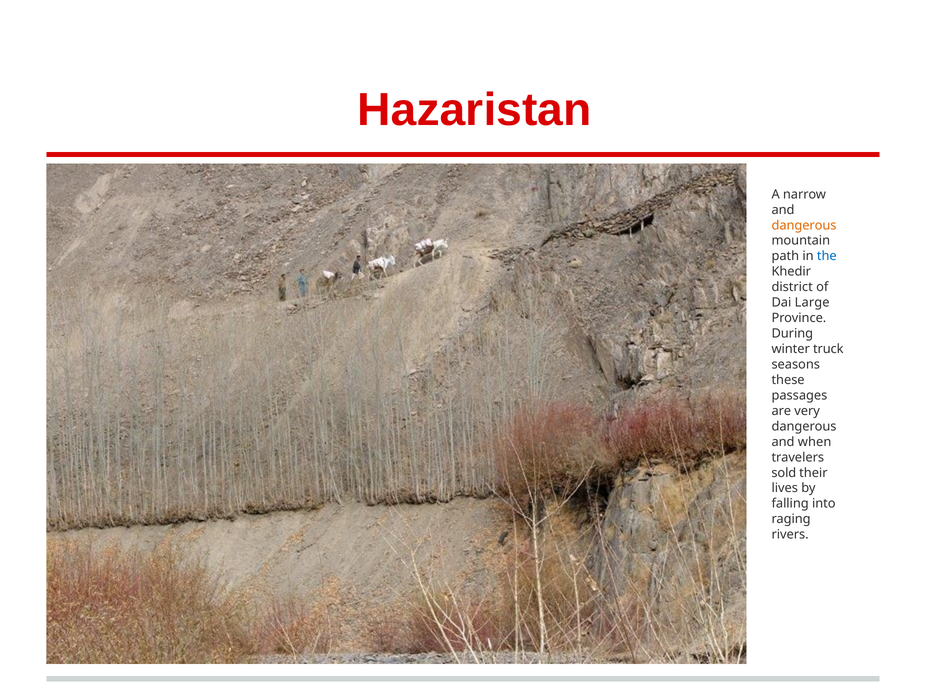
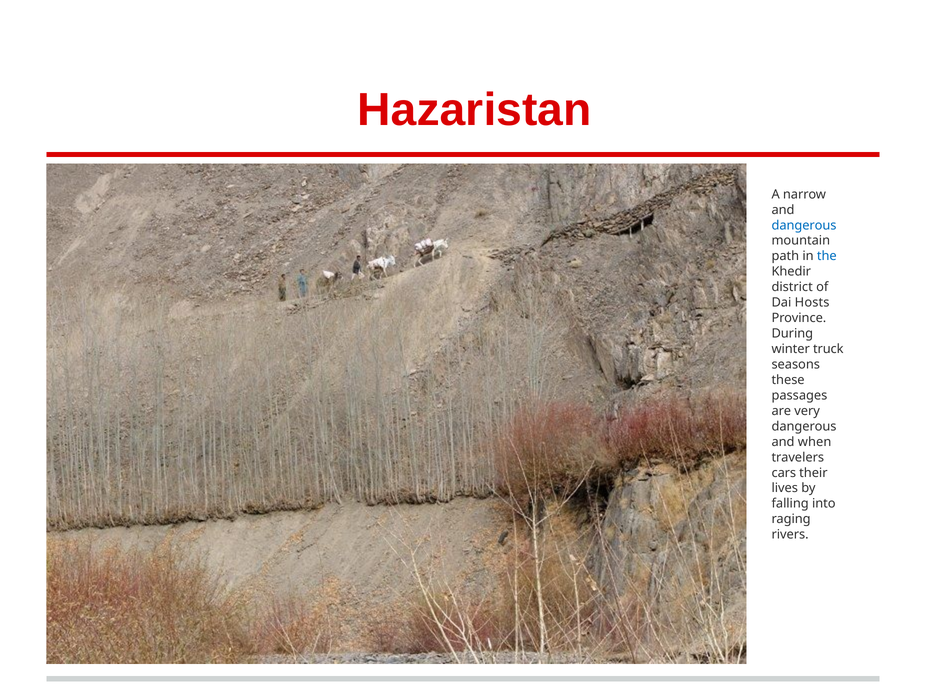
dangerous colour: orange -> blue (804, 225)
Large: Large -> Hosts (812, 302)
sold: sold -> cars (784, 472)
